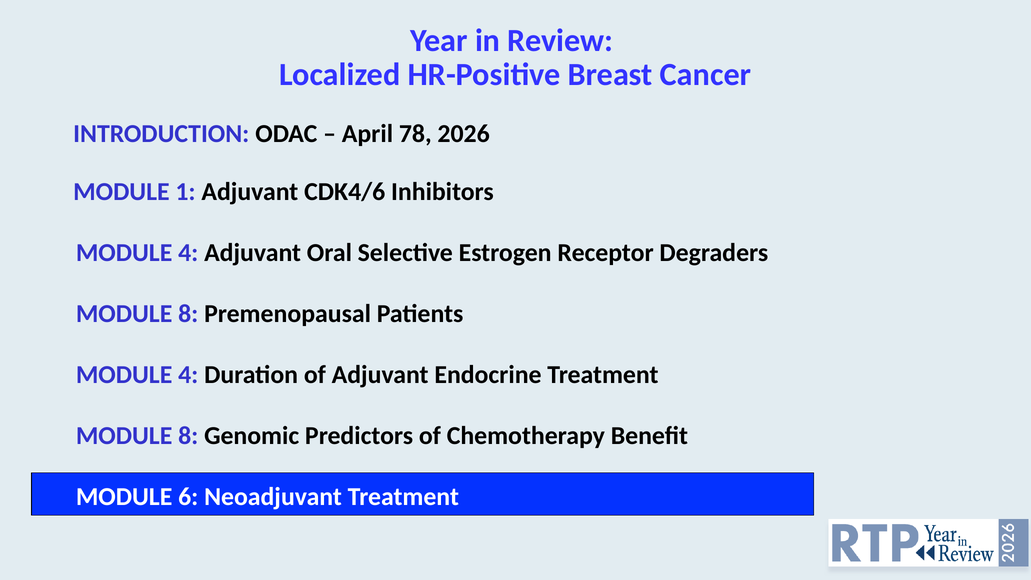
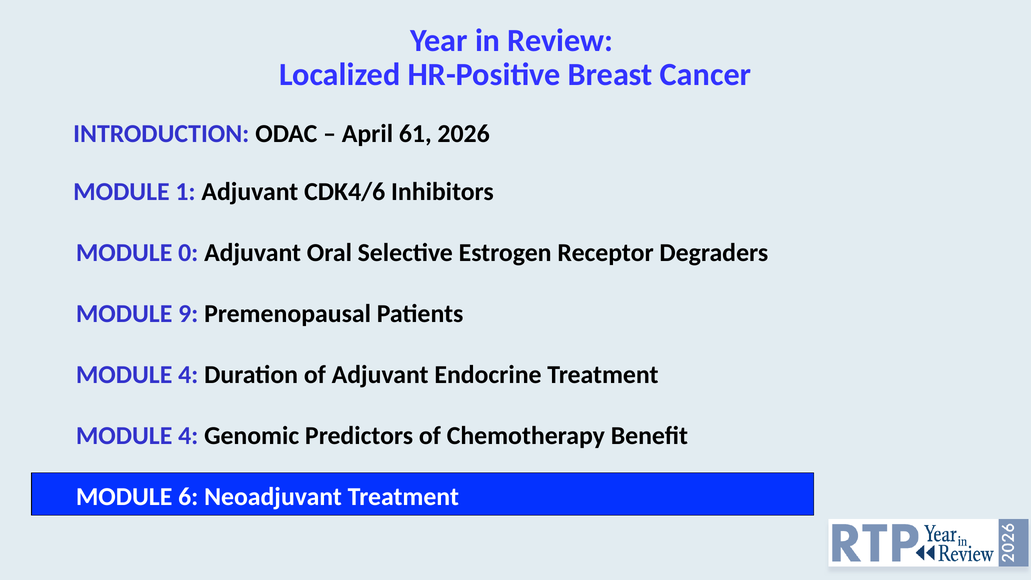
78: 78 -> 61 (415, 134)
4: 4 -> 0 (188, 253)
8: 8 -> 9 (188, 314)
8: 8 -> 4 (188, 436)
